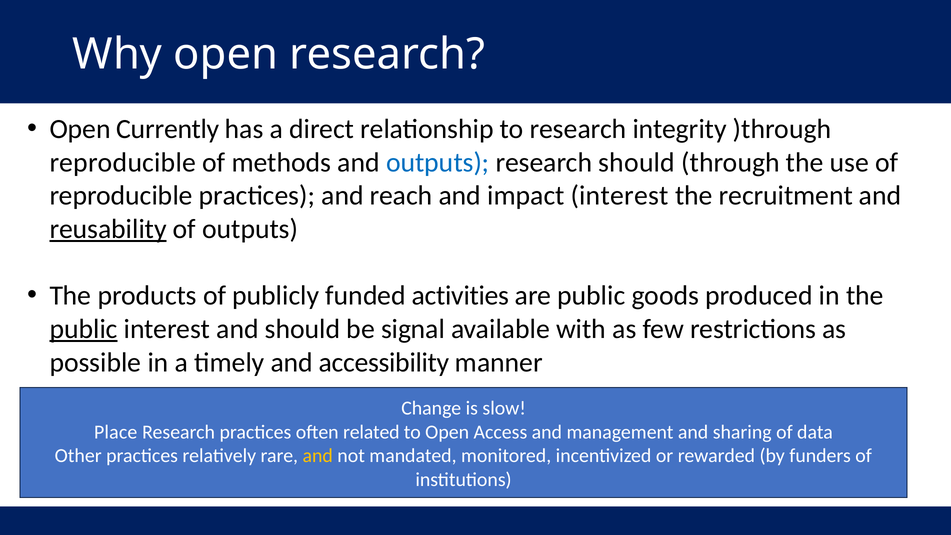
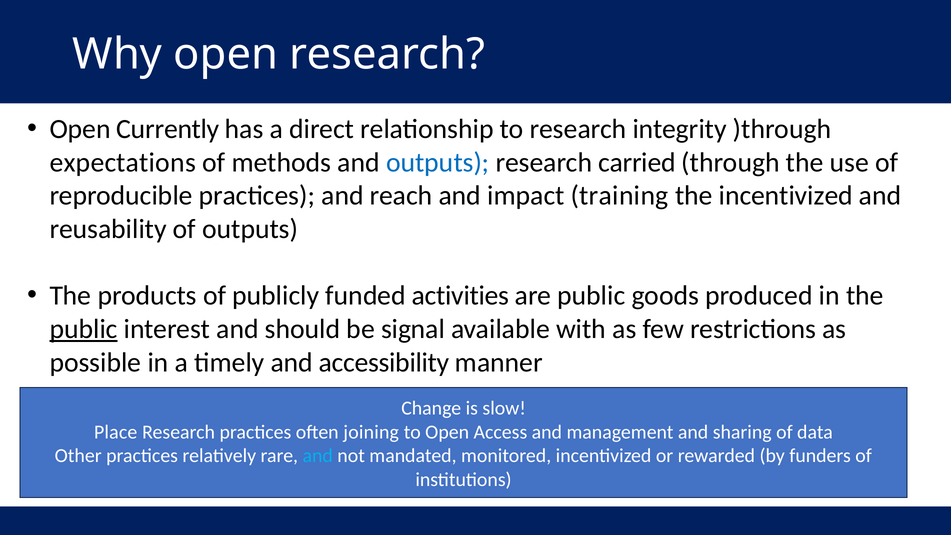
reproducible: reproducible -> expectations (123, 163)
research should: should -> carried (637, 163)
impact interest: interest -> training (620, 196)
the recruitment: recruitment -> incentivized (786, 196)
reusability underline: present -> none (108, 229)
related: related -> joining (371, 432)
and colour: yellow -> light blue (318, 456)
